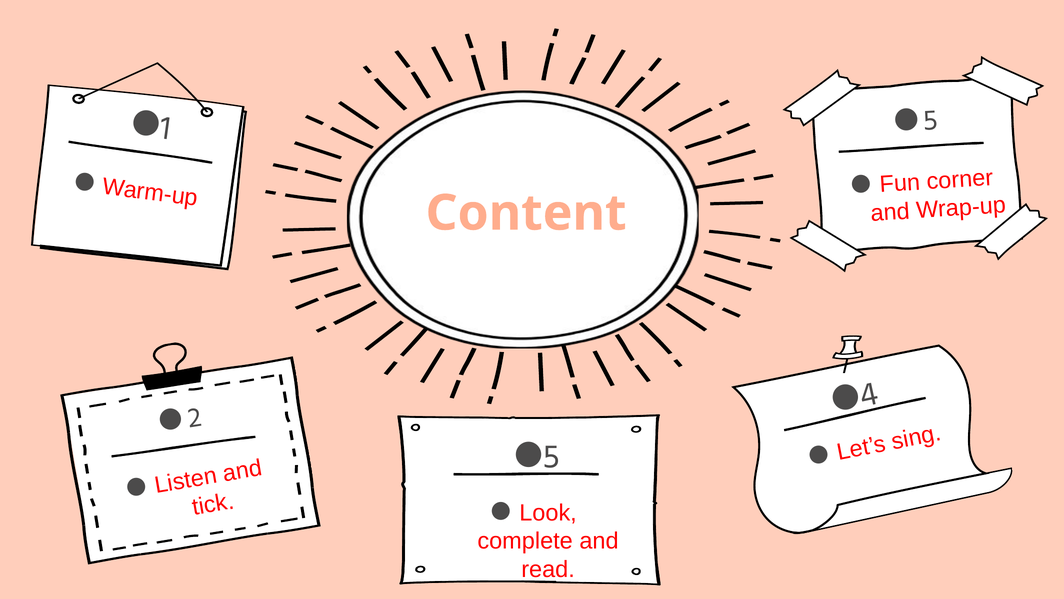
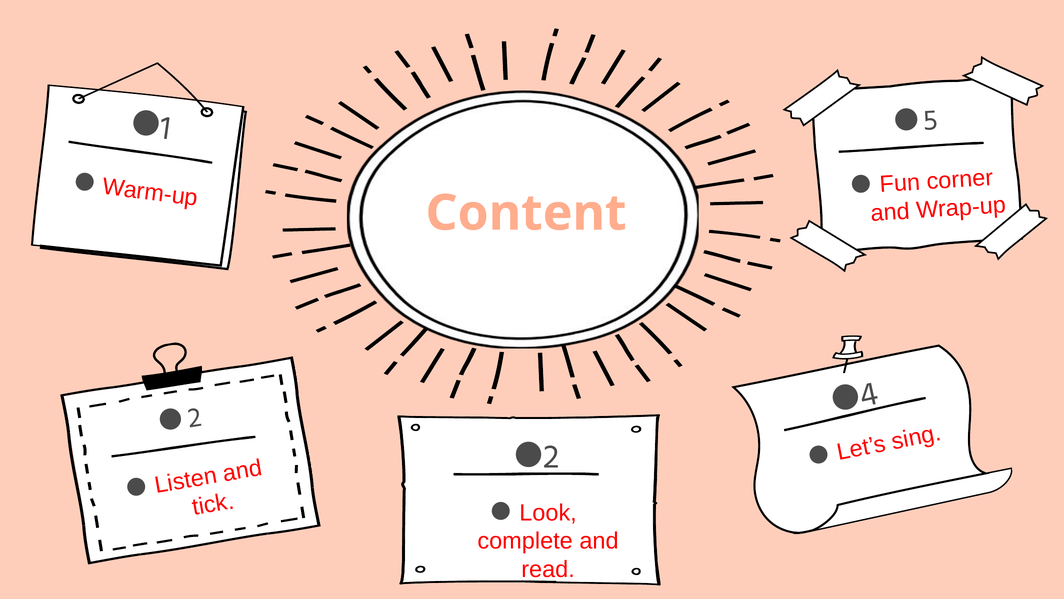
5: 5 -> 2 (551, 457)
